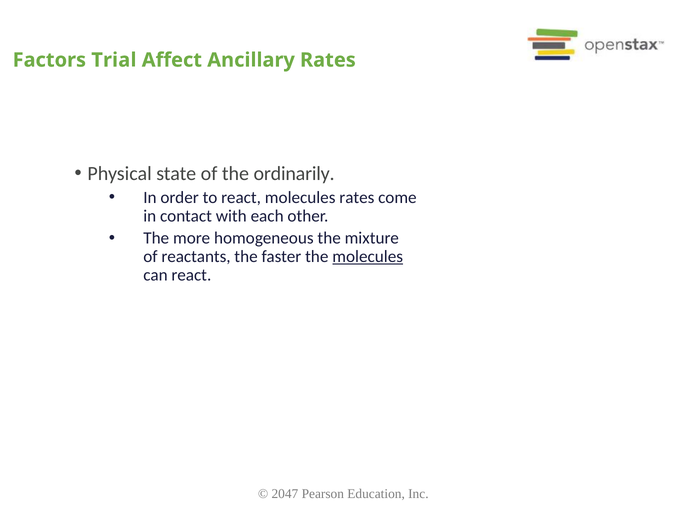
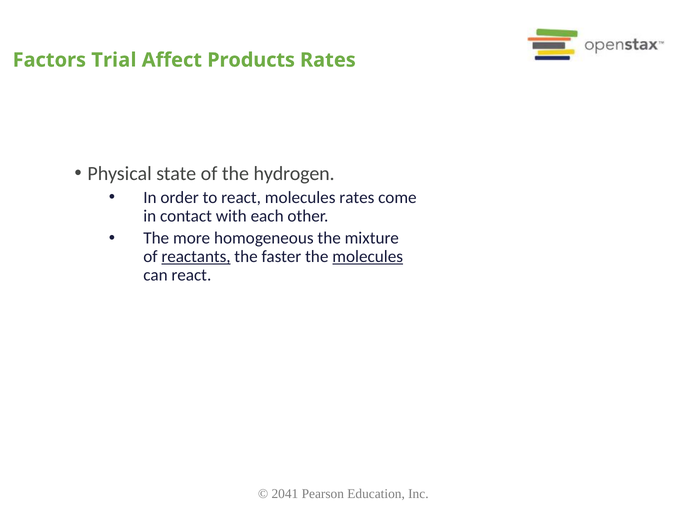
Ancillary: Ancillary -> Products (251, 60)
ordinarily: ordinarily -> hydrogen (294, 173)
reactants underline: none -> present (196, 256)
2047: 2047 -> 2041 (285, 493)
